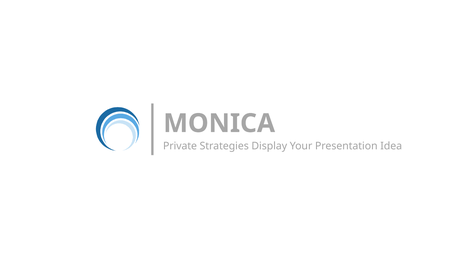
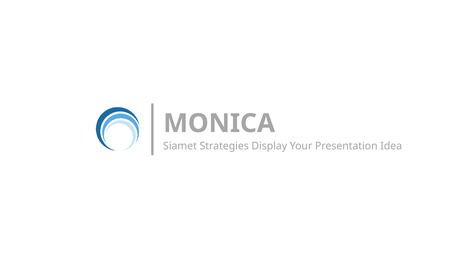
Private: Private -> Siamet (180, 146)
